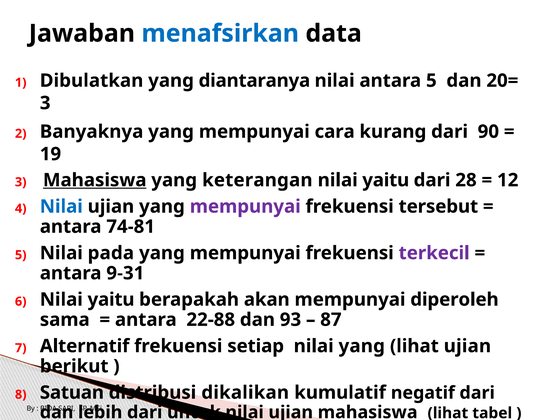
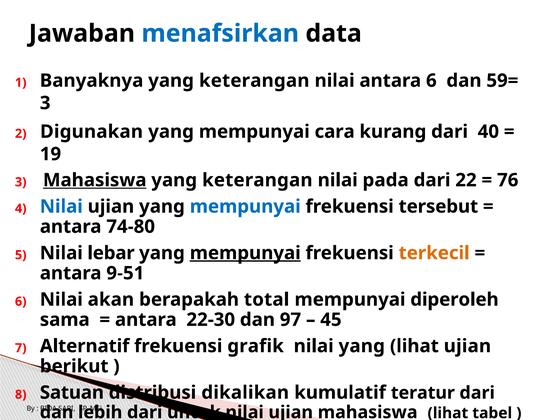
Dibulatkan: Dibulatkan -> Banyaknya (92, 81)
diantaranya: diantaranya -> keterangan (254, 81)
antara 5: 5 -> 6 (431, 81)
20=: 20= -> 59= (502, 81)
Banyaknya: Banyaknya -> Digunakan (92, 132)
90: 90 -> 40 (488, 132)
yaitu: yaitu -> pada (386, 180)
28: 28 -> 22 (466, 180)
12: 12 -> 76 (508, 180)
mempunyai colour: purple -> blue (245, 207)
74-81: 74-81 -> 74-80 (131, 227)
pada: pada -> lebar (111, 253)
mempunyai underline: none -> present (245, 253)
terkecil colour: purple -> orange (434, 253)
9-31: 9-31 -> 9-51 (125, 273)
yaitu: yaitu -> akan (111, 300)
akan: akan -> total (267, 300)
22-88: 22-88 -> 22-30 (211, 320)
93: 93 -> 97 (290, 320)
87: 87 -> 45 (331, 320)
setiap: setiap -> grafik (256, 346)
negatif: negatif -> teratur (423, 393)
